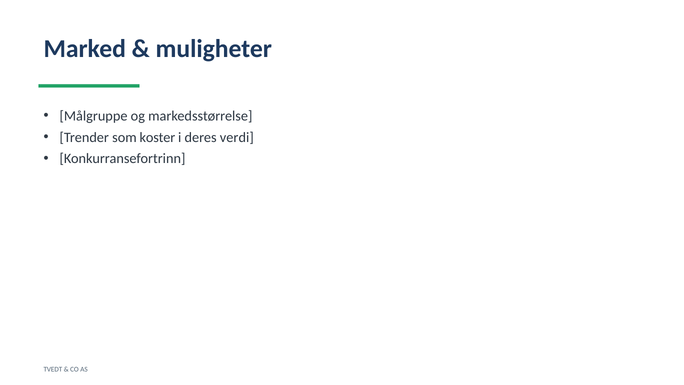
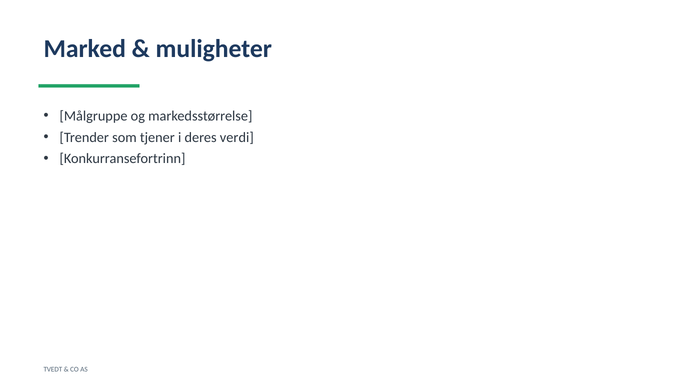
koster: koster -> tjener (157, 137)
